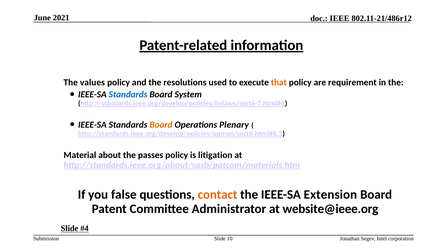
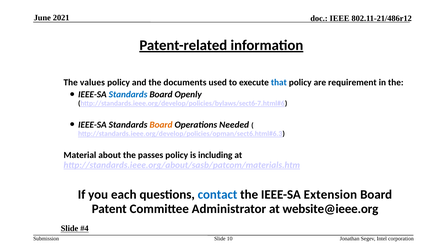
resolutions: resolutions -> documents (185, 82)
that colour: orange -> blue (279, 82)
System: System -> Openly (188, 95)
Plenary: Plenary -> Needed (234, 125)
litigation: litigation -> including (215, 155)
false: false -> each (124, 195)
contact colour: orange -> blue (218, 195)
